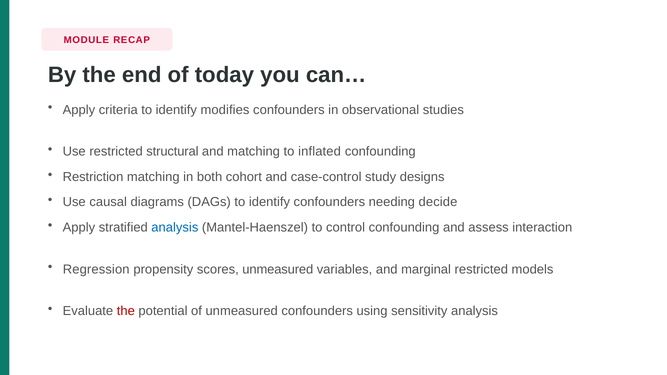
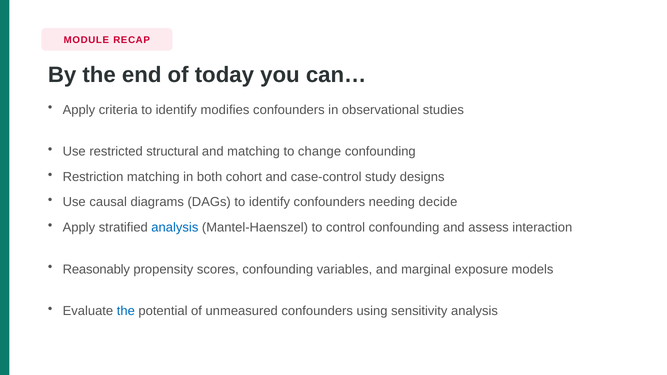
inflated: inflated -> change (320, 152)
Regression: Regression -> Reasonably (96, 269)
scores unmeasured: unmeasured -> confounding (278, 269)
marginal restricted: restricted -> exposure (481, 269)
the colour: red -> blue (126, 311)
